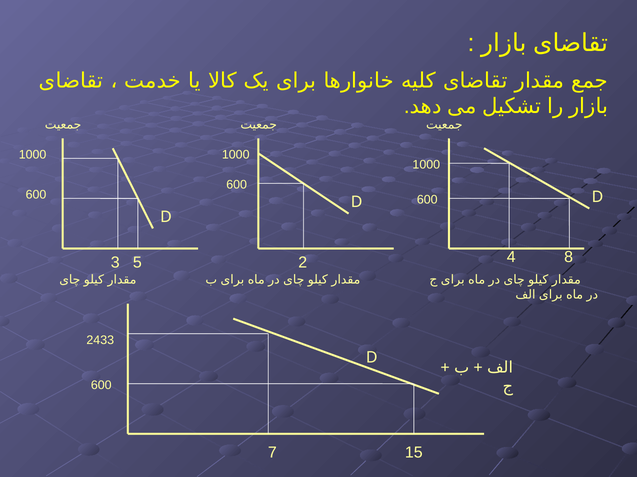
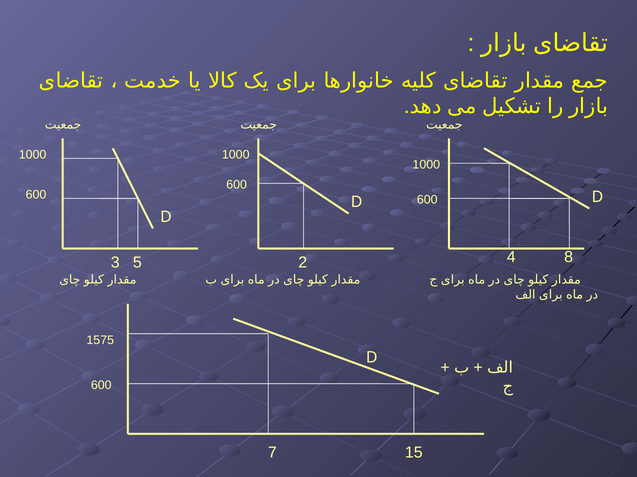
2433: 2433 -> 1575 (100, 341)
